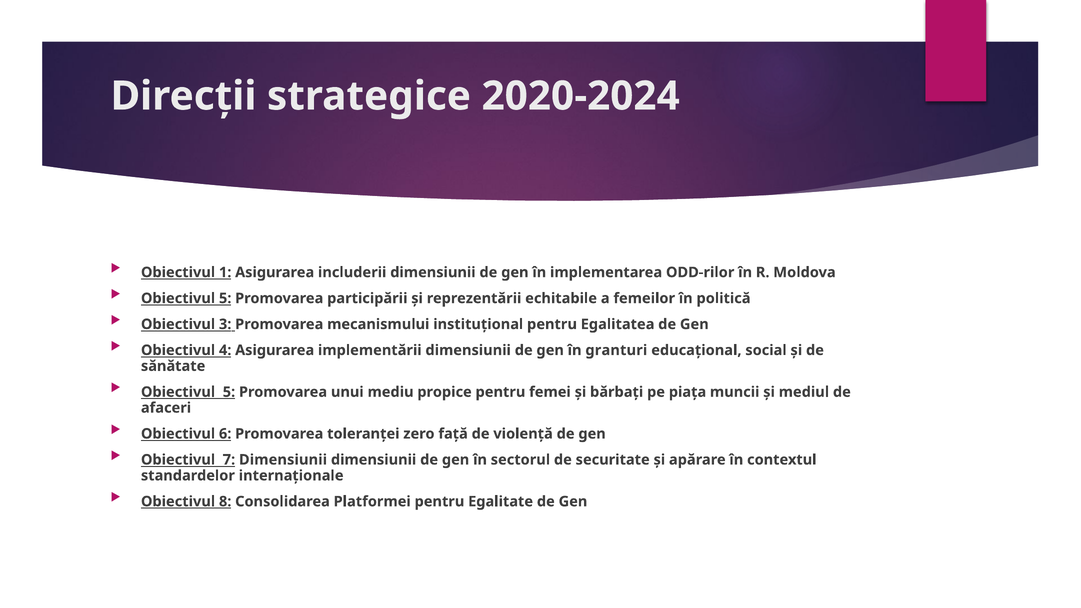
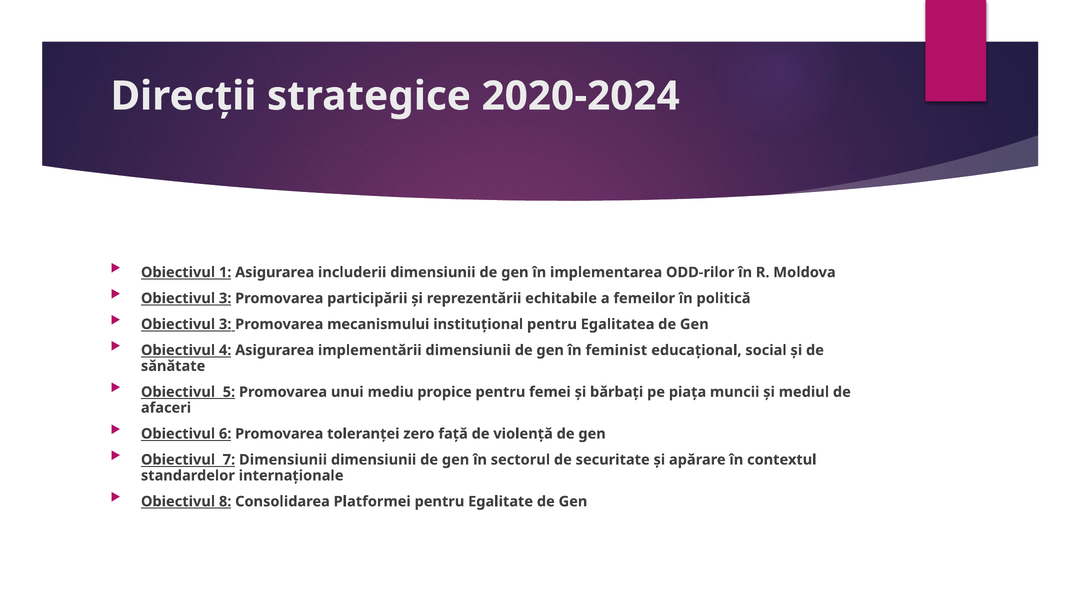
5: 5 -> 3 (225, 298)
granturi: granturi -> feminist (616, 350)
